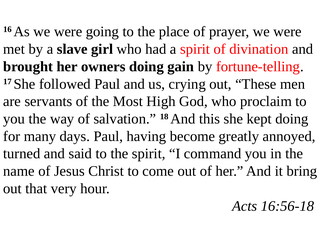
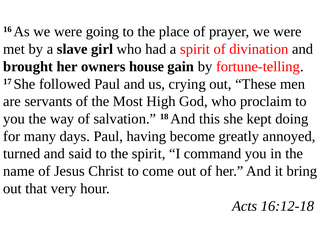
owners doing: doing -> house (146, 67)
16:56-18: 16:56-18 -> 16:12-18 (287, 206)
